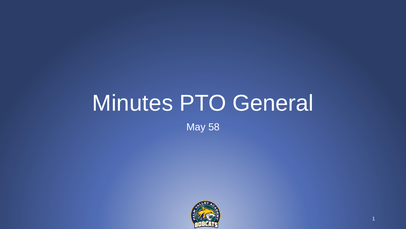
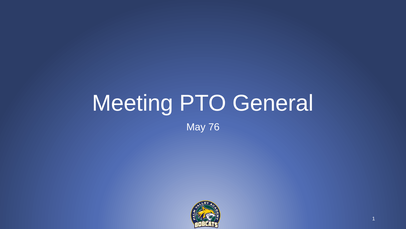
Minutes: Minutes -> Meeting (133, 103)
58: 58 -> 76 (214, 127)
